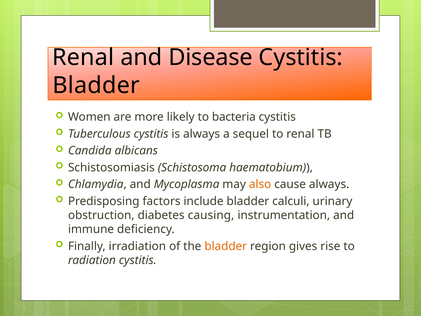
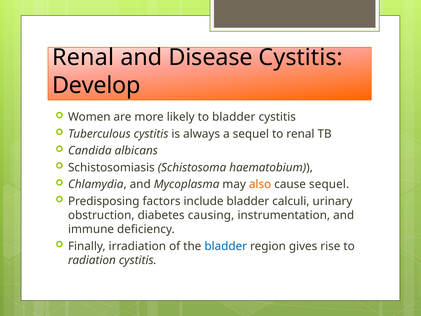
Bladder: Bladder -> Develop (96, 85)
to bacteria: bacteria -> bladder (234, 117)
cause always: always -> sequel (329, 184)
bladder colour: orange -> blue (226, 246)
